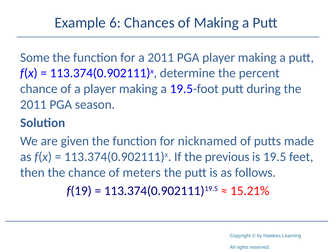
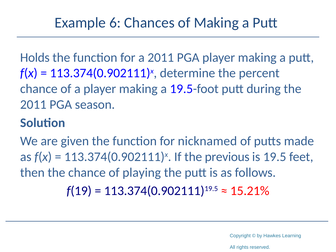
Some: Some -> Holds (35, 57)
meters: meters -> playing (142, 173)
